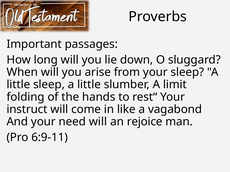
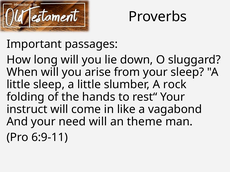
limit: limit -> rock (175, 85)
rejoice: rejoice -> theme (145, 122)
